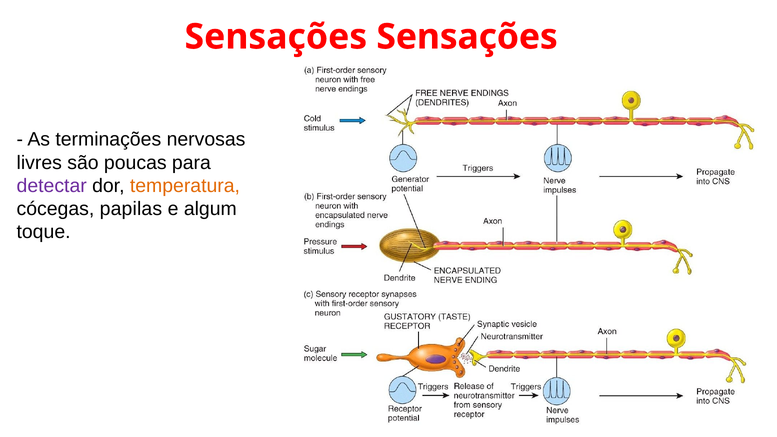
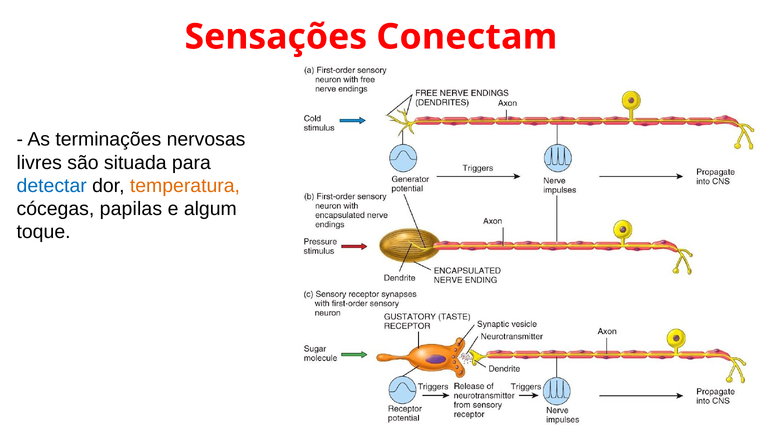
Sensações Sensações: Sensações -> Conectam (467, 37)
poucas: poucas -> situada (135, 163)
detectar colour: purple -> blue (52, 186)
